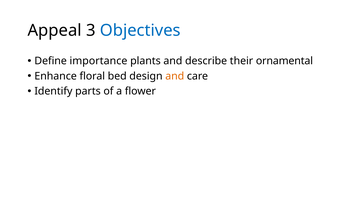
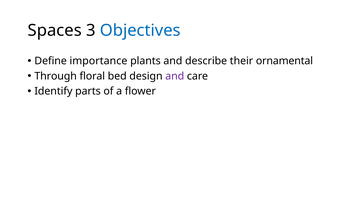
Appeal: Appeal -> Spaces (55, 30)
Enhance: Enhance -> Through (56, 76)
and colour: orange -> purple (175, 76)
